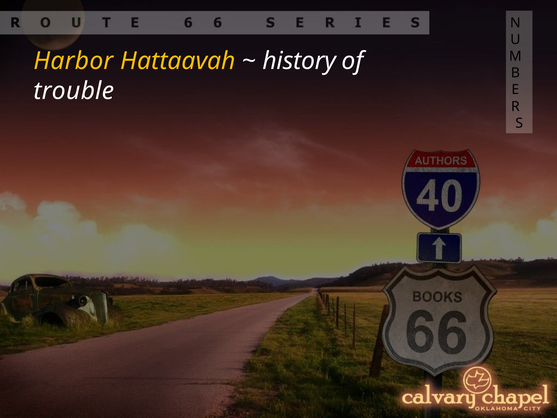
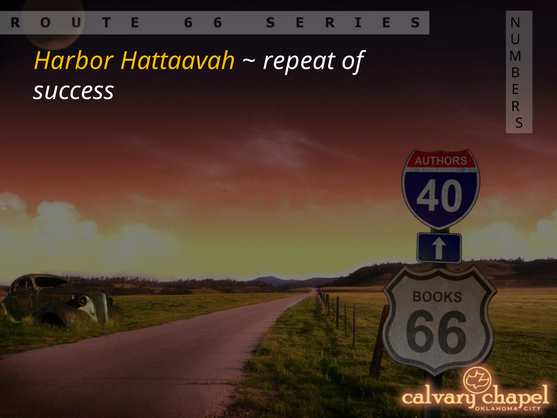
history: history -> repeat (299, 61)
trouble: trouble -> success (74, 91)
